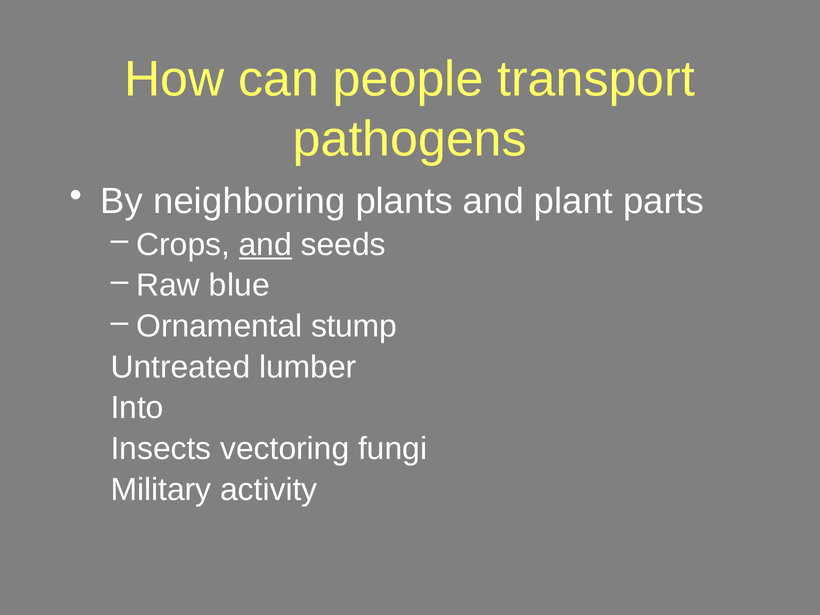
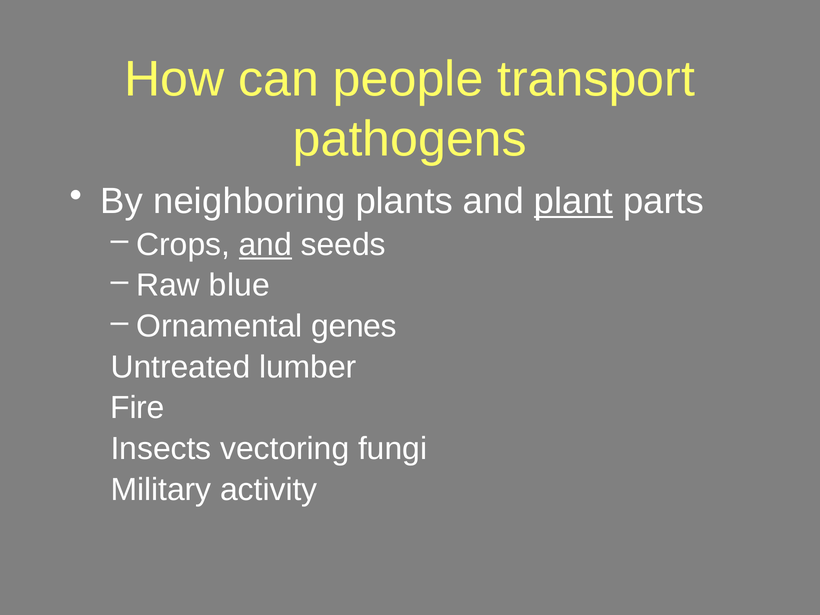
plant underline: none -> present (573, 201)
stump: stump -> genes (354, 326)
Into: Into -> Fire (137, 408)
